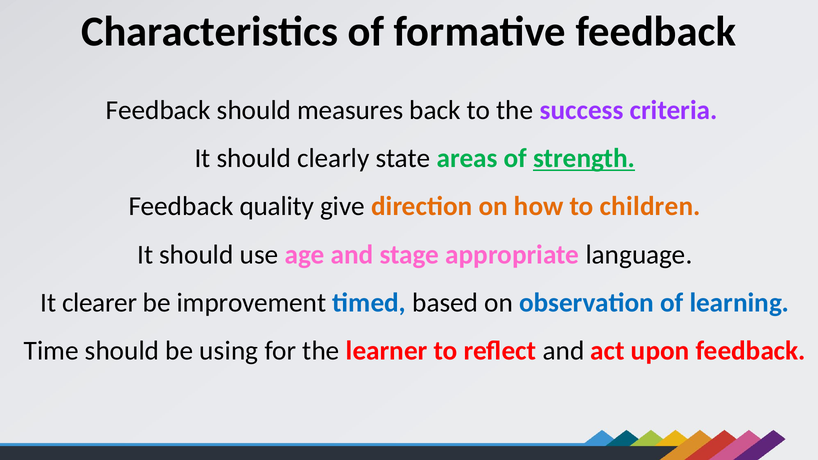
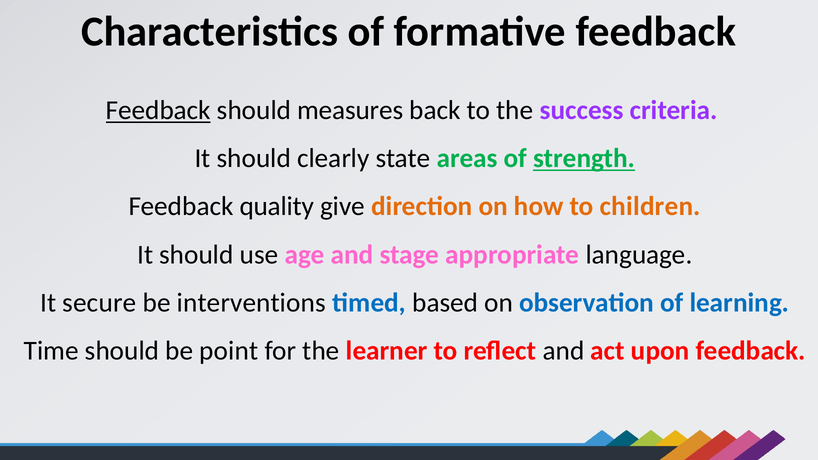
Feedback underline: none -> present (158, 110)
clearer: clearer -> secure (99, 303)
improvement: improvement -> interventions (251, 303)
using: using -> point (229, 351)
